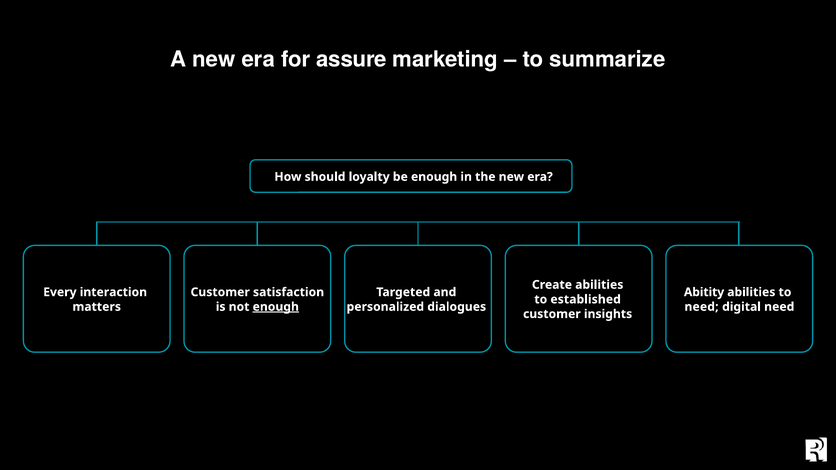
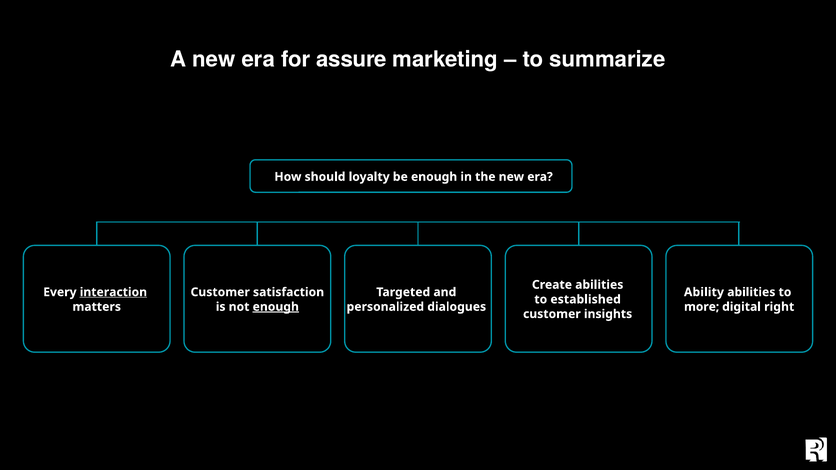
interaction underline: none -> present (113, 292)
Abitity: Abitity -> Ability (704, 292)
need: need -> more (702, 307)
digital need: need -> right (779, 307)
